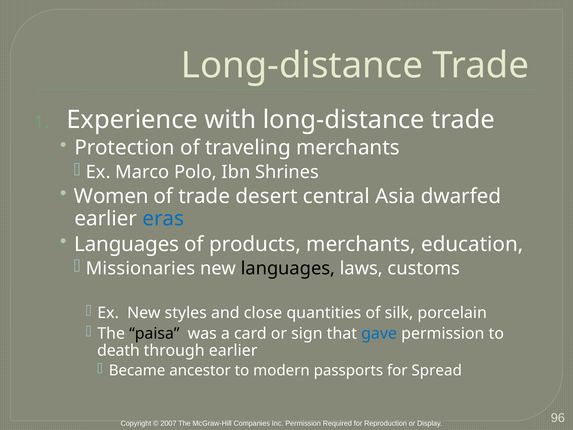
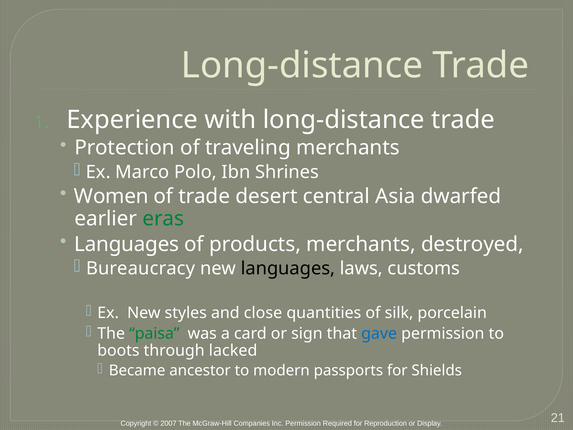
eras colour: blue -> green (163, 219)
education: education -> destroyed (472, 244)
Missionaries: Missionaries -> Bureaucracy (141, 268)
paisa colour: black -> green (154, 333)
death: death -> boots (118, 350)
through earlier: earlier -> lacked (233, 350)
Spread: Spread -> Shields (437, 370)
96: 96 -> 21 (558, 418)
